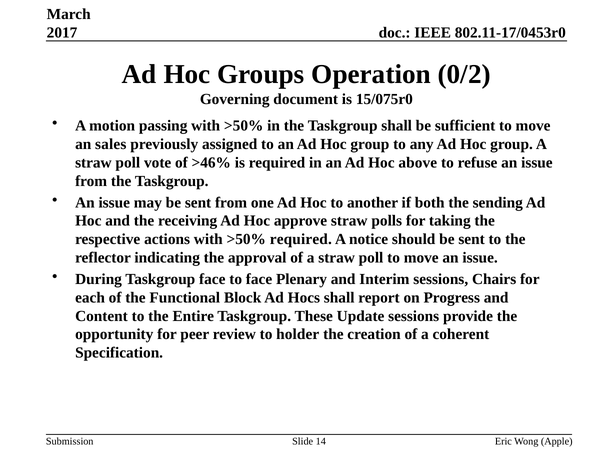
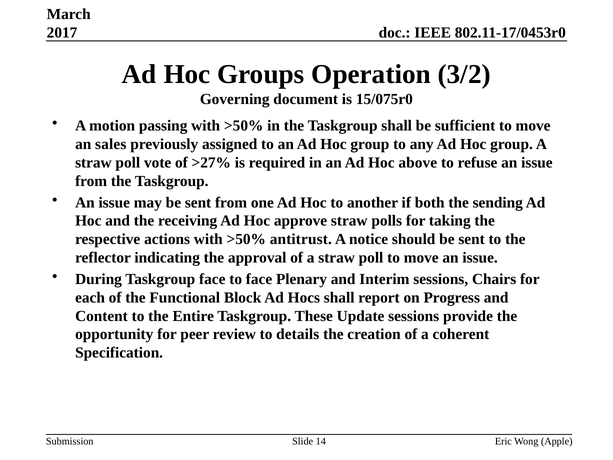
0/2: 0/2 -> 3/2 (464, 74)
>46%: >46% -> >27% (211, 163)
>50% required: required -> antitrust (301, 239)
holder: holder -> details (298, 334)
